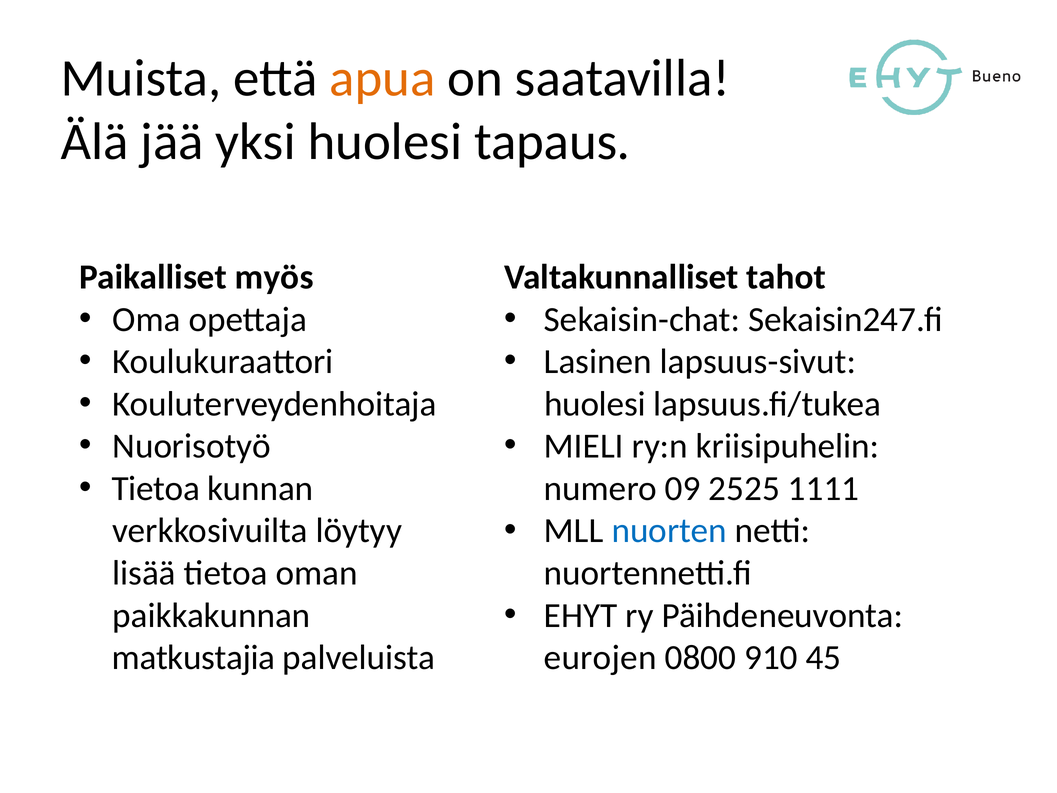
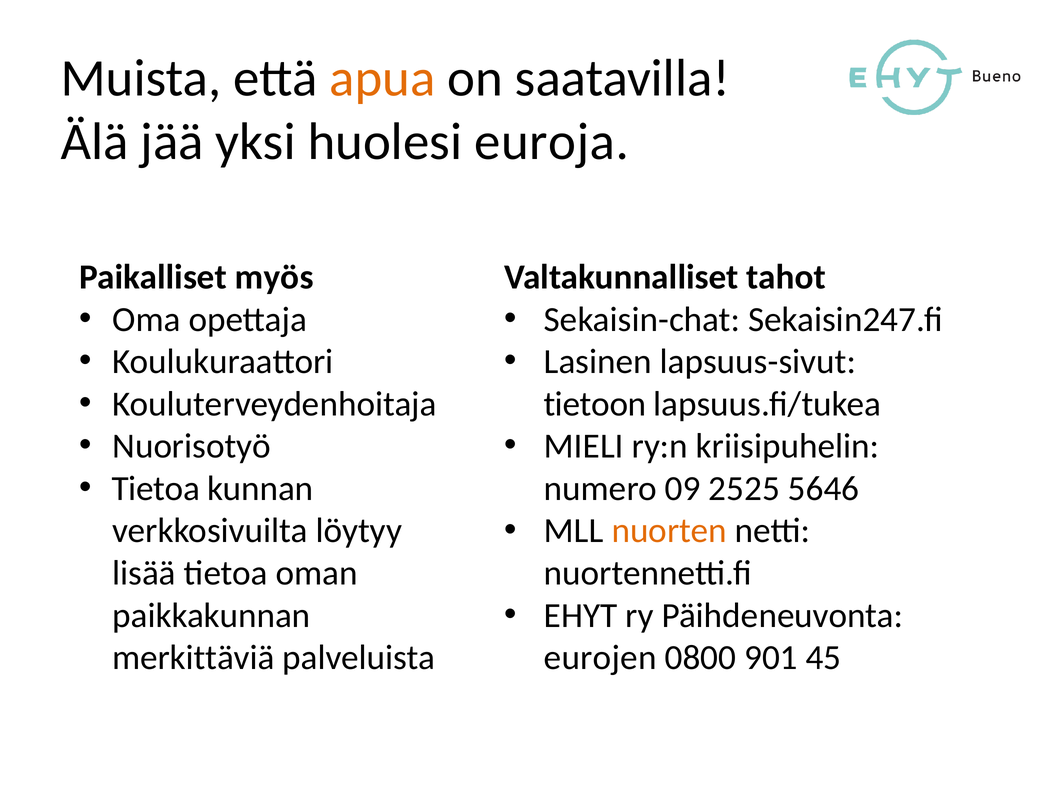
tapaus: tapaus -> euroja (552, 142)
huolesi: huolesi -> tietoon (595, 404)
1111: 1111 -> 5646 (824, 488)
nuorten colour: blue -> orange (669, 531)
matkustajia: matkustajia -> merkittäviä (193, 658)
910: 910 -> 901 (771, 658)
